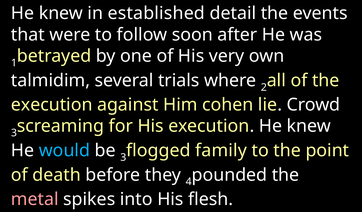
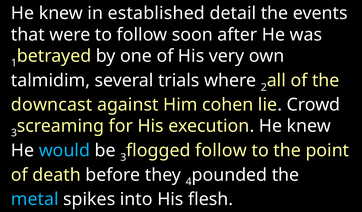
execution: execution -> downcast (52, 105)
family: family -> follow (221, 151)
metal colour: pink -> light blue (35, 199)
